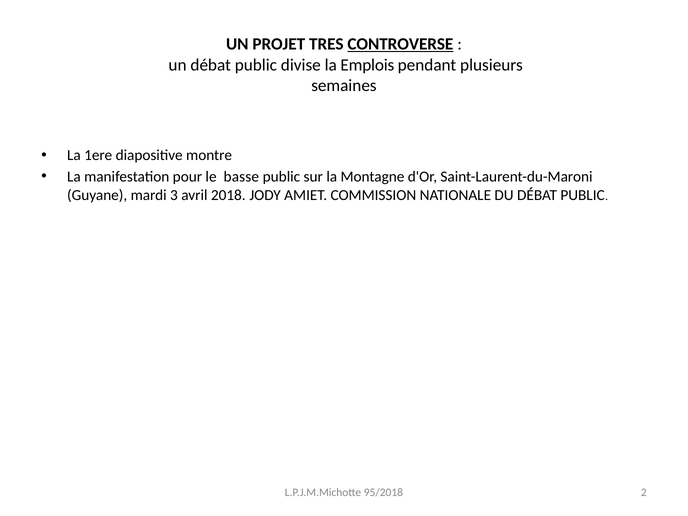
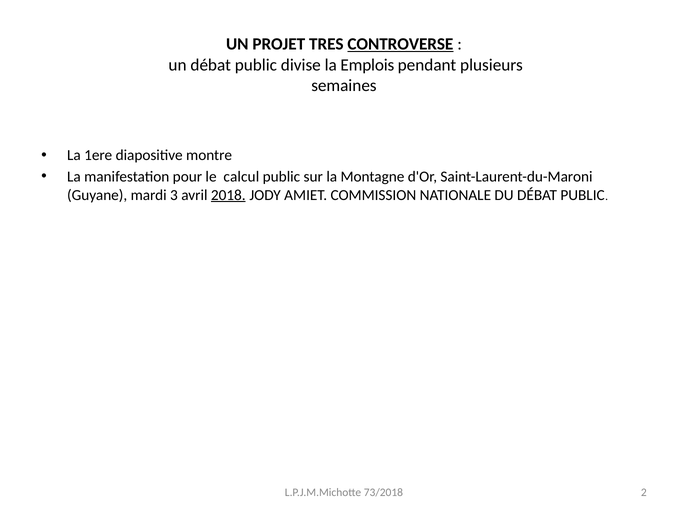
basse: basse -> calcul (241, 177)
2018 underline: none -> present (228, 195)
95/2018: 95/2018 -> 73/2018 (383, 493)
